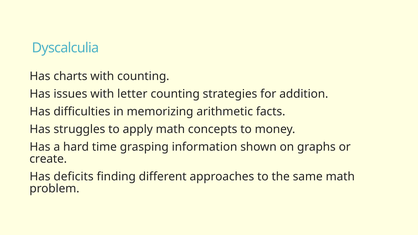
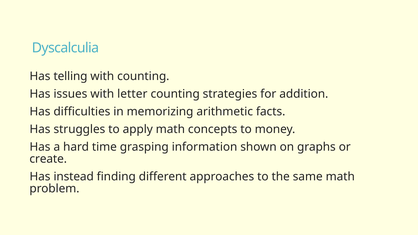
charts: charts -> telling (70, 76)
deficits: deficits -> instead (74, 177)
